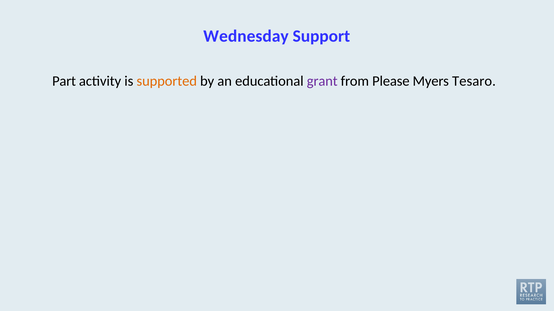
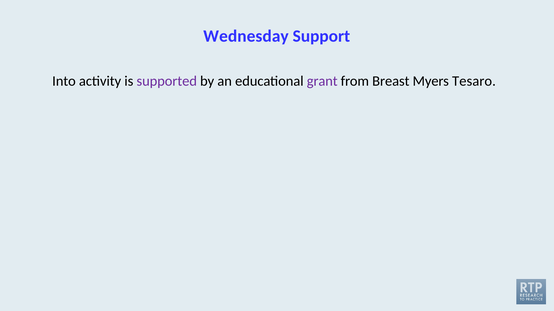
Part: Part -> Into (64, 81)
supported colour: orange -> purple (167, 81)
Please: Please -> Breast (391, 81)
